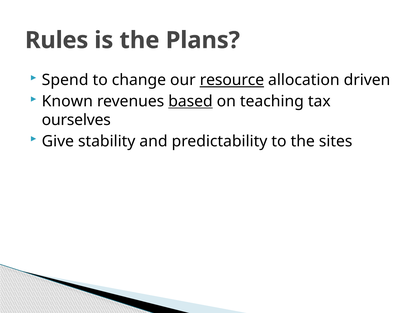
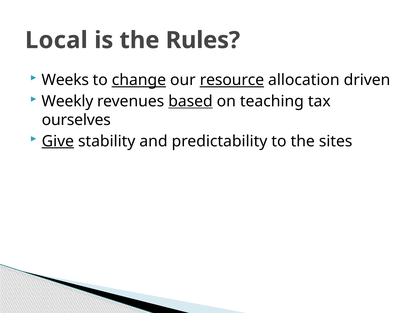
Rules: Rules -> Local (56, 40)
Plans: Plans -> Rules (203, 40)
Spend: Spend -> Weeks (65, 80)
change underline: none -> present (139, 80)
Known: Known -> Weekly (67, 101)
Give underline: none -> present (58, 141)
